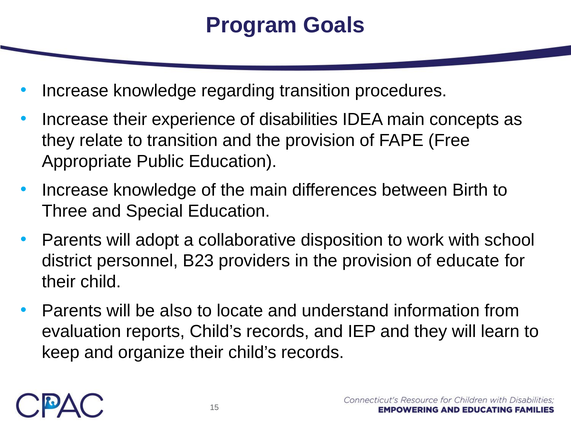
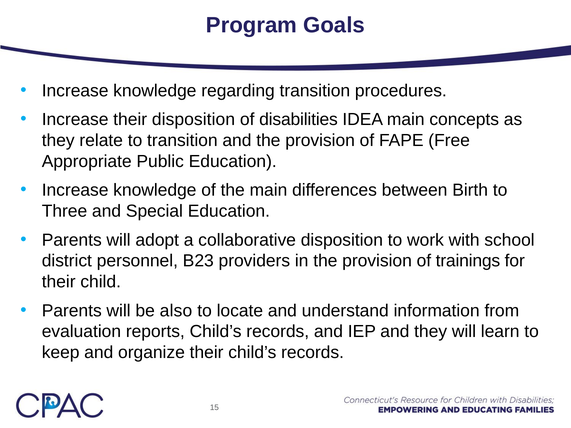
their experience: experience -> disposition (193, 120)
educate: educate -> trainings (468, 261)
